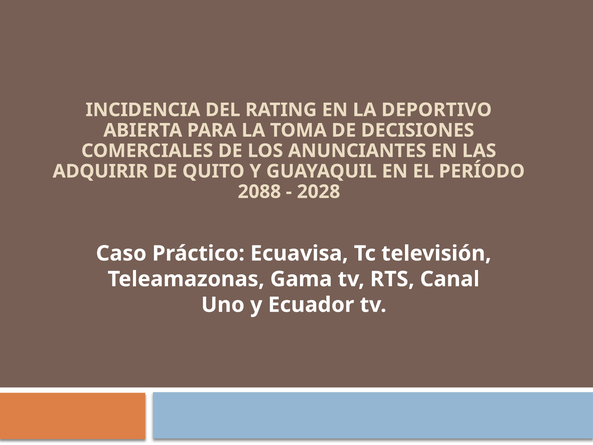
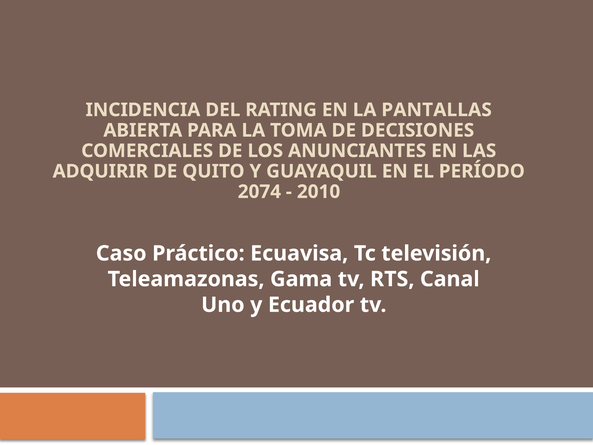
DEPORTIVO: DEPORTIVO -> PANTALLAS (437, 110)
2088: 2088 -> 2074 (259, 192)
2028: 2028 -> 2010 (319, 192)
